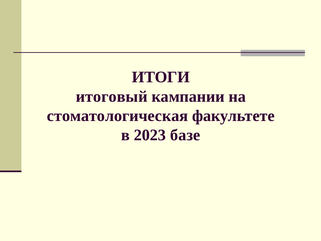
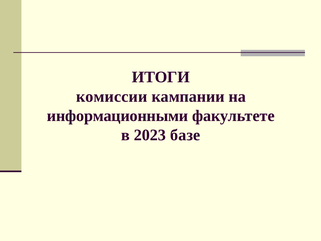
итоговый: итоговый -> комиссии (112, 96)
стоматологическая: стоматологическая -> информационными (118, 116)
